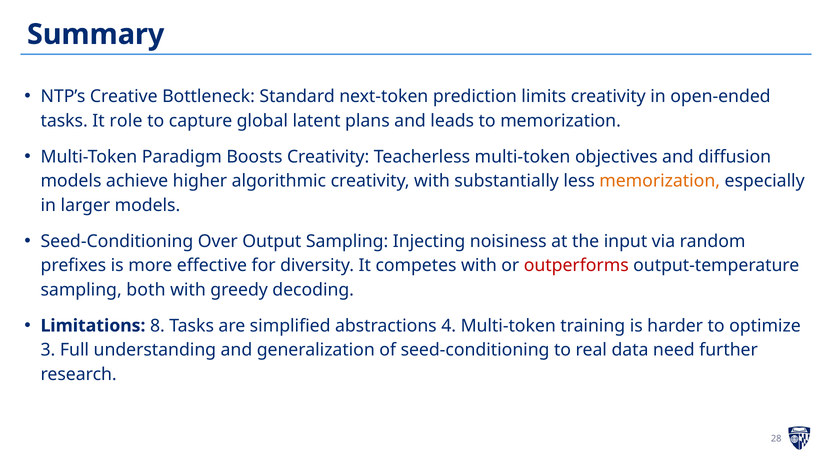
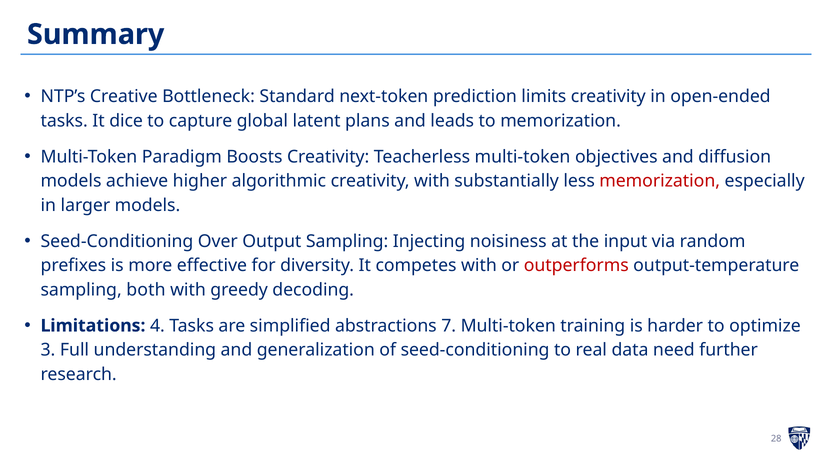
role: role -> dice (126, 121)
memorization colour: orange -> red (660, 181)
8: 8 -> 4 (157, 326)
4: 4 -> 7 (449, 326)
